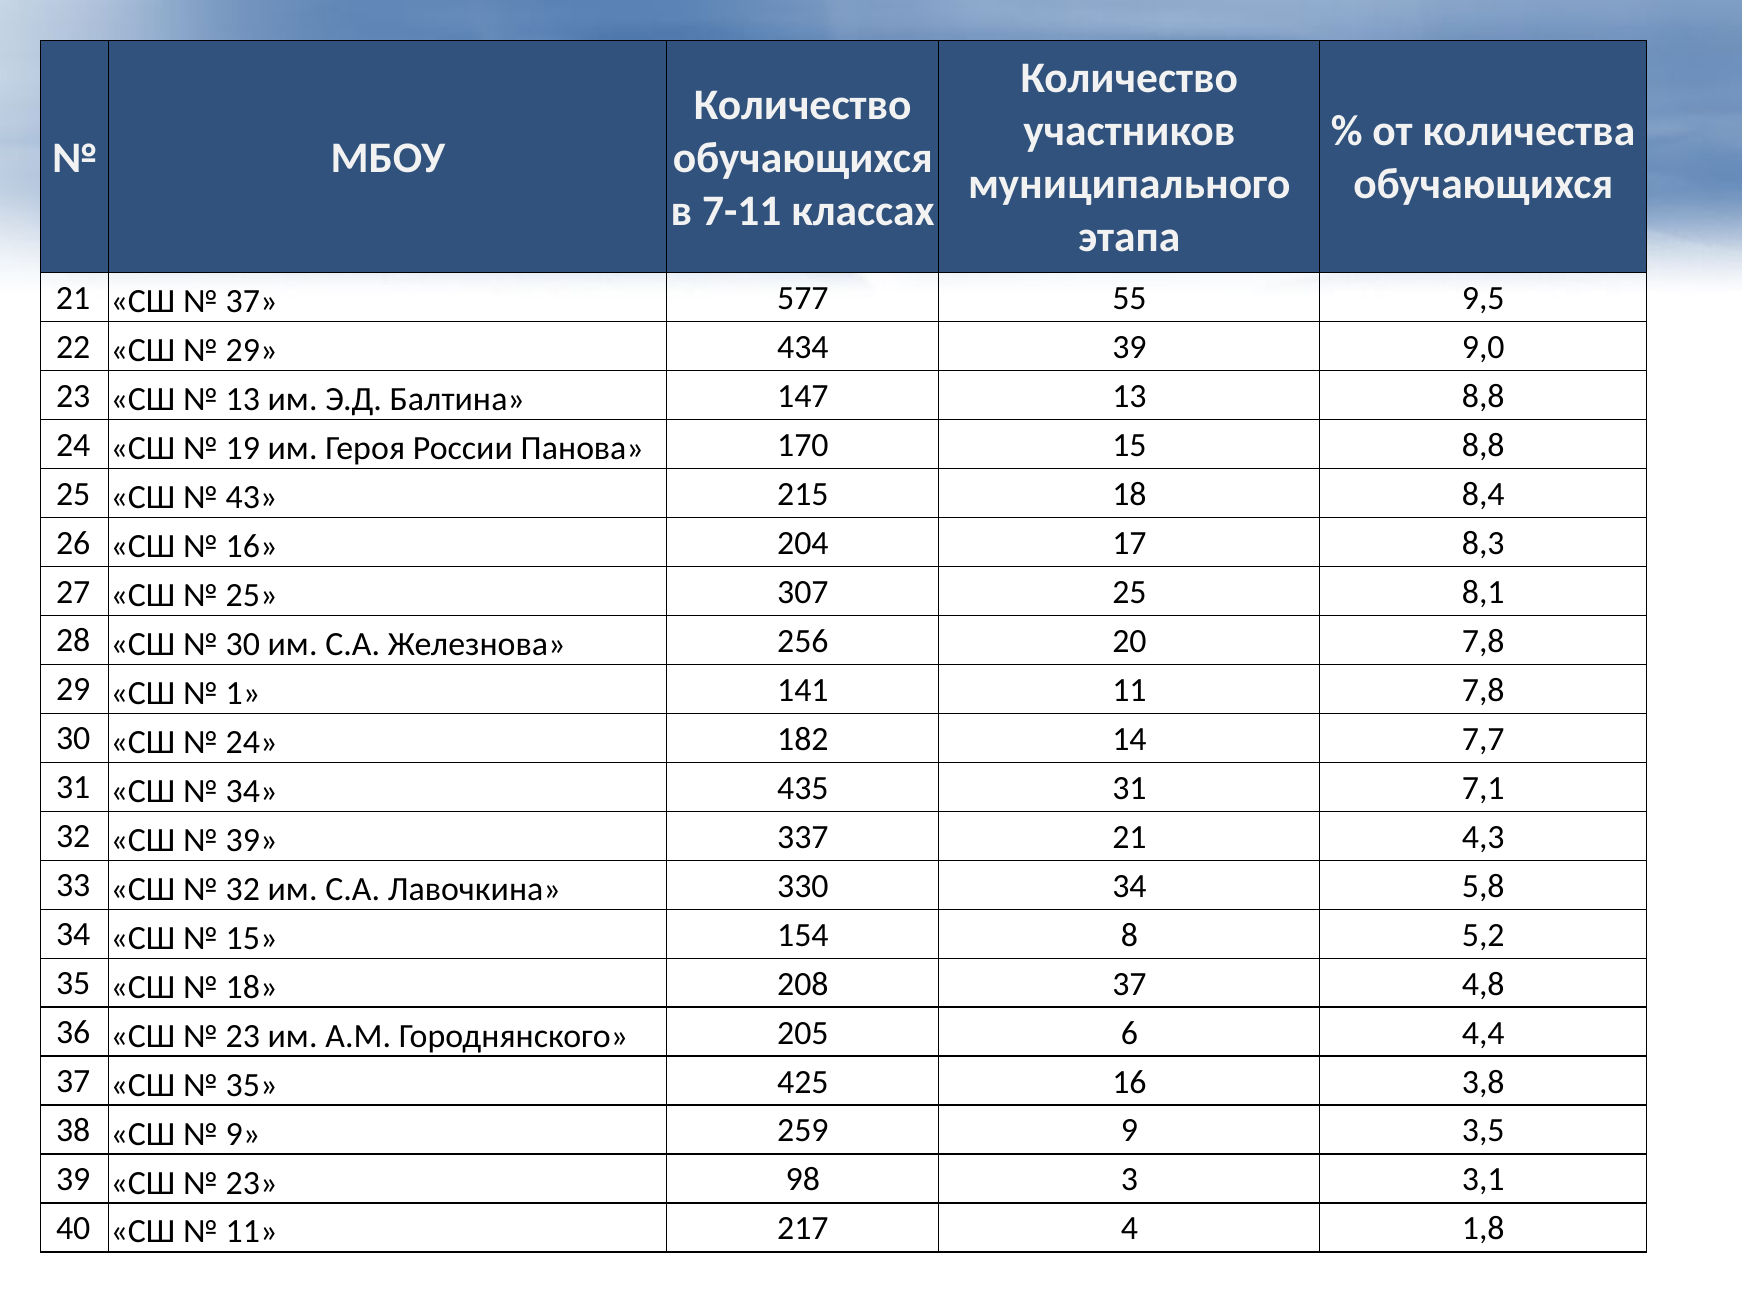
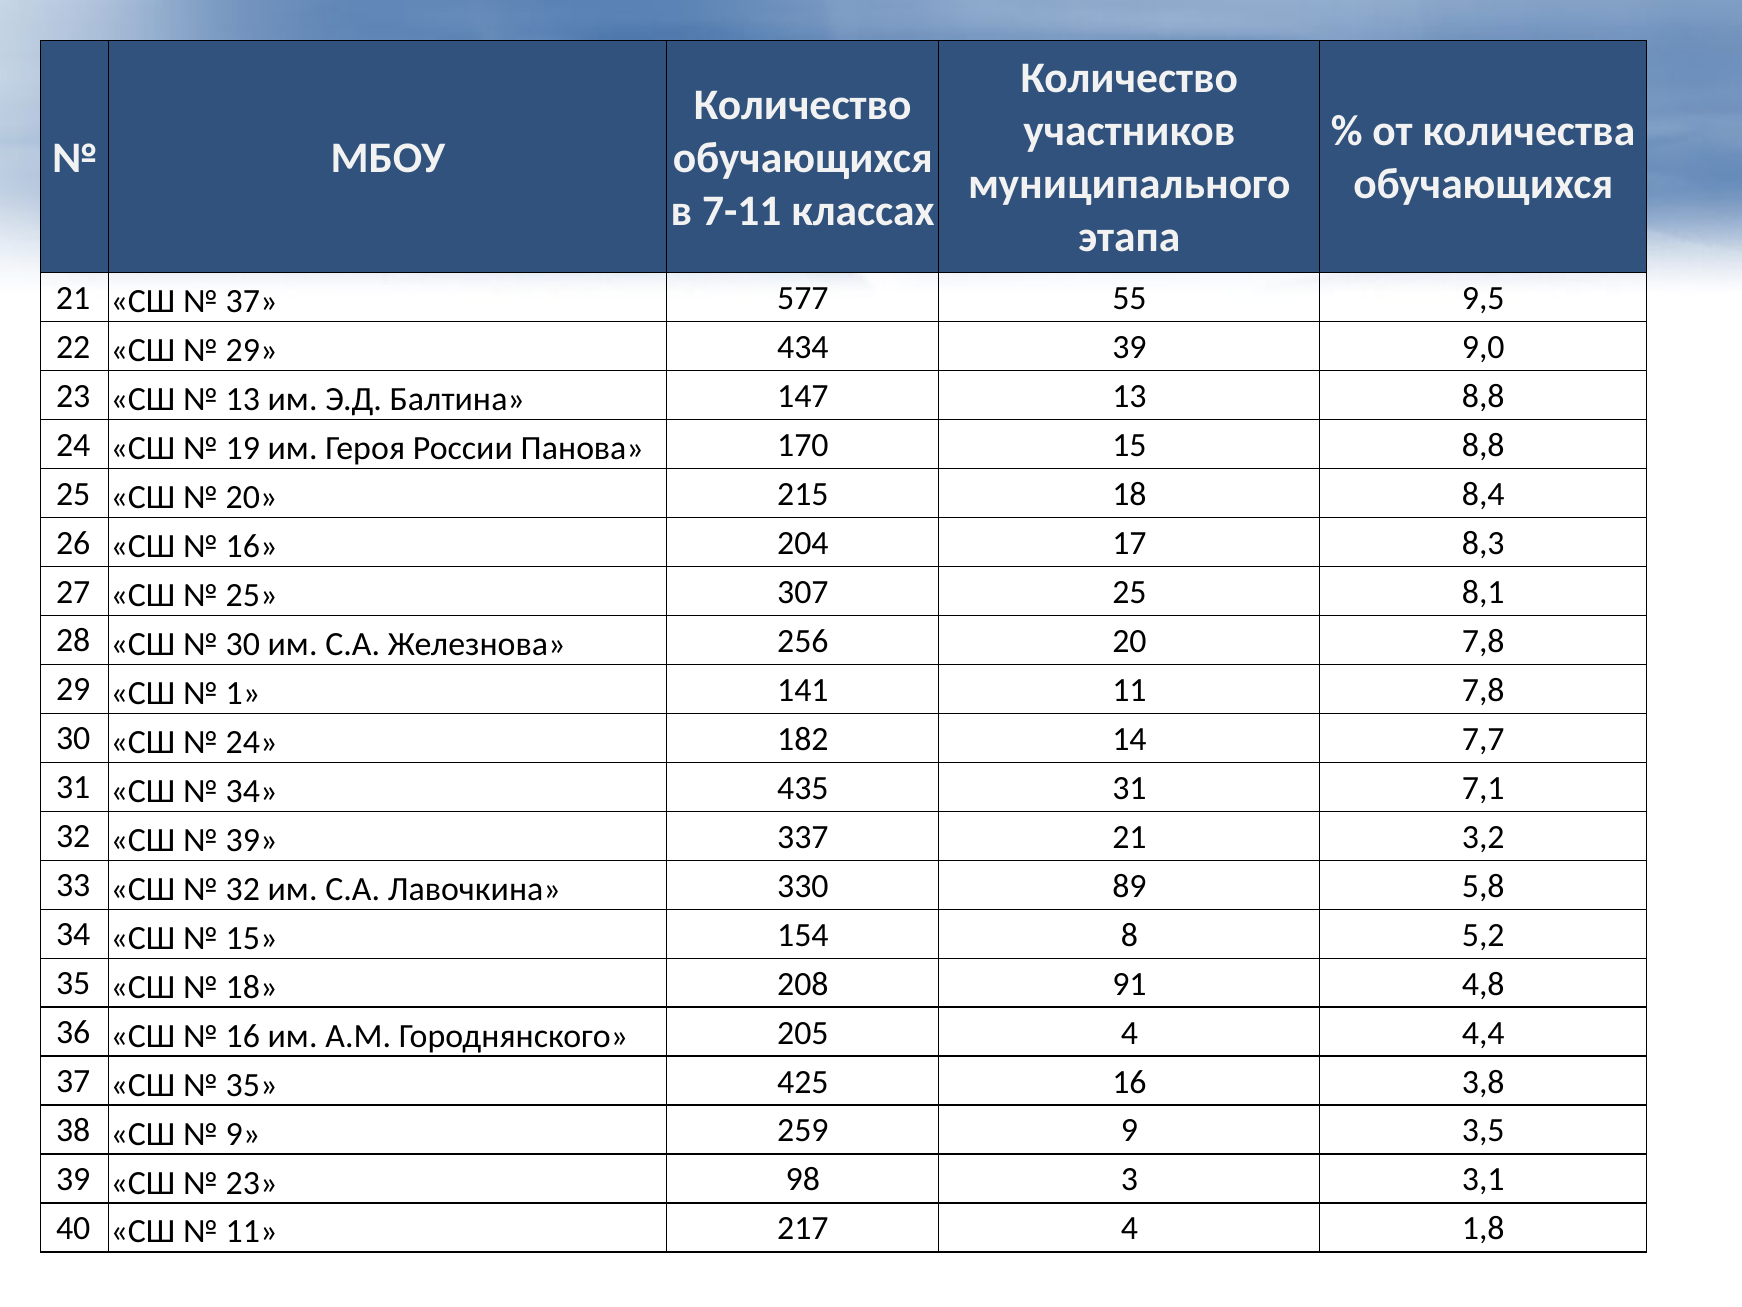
43: 43 -> 20 (251, 497)
4,3: 4,3 -> 3,2 (1483, 837)
330 34: 34 -> 89 (1129, 886)
208 37: 37 -> 91 (1129, 983)
23: 23 -> 16 (243, 1035)
205 6: 6 -> 4 (1129, 1032)
